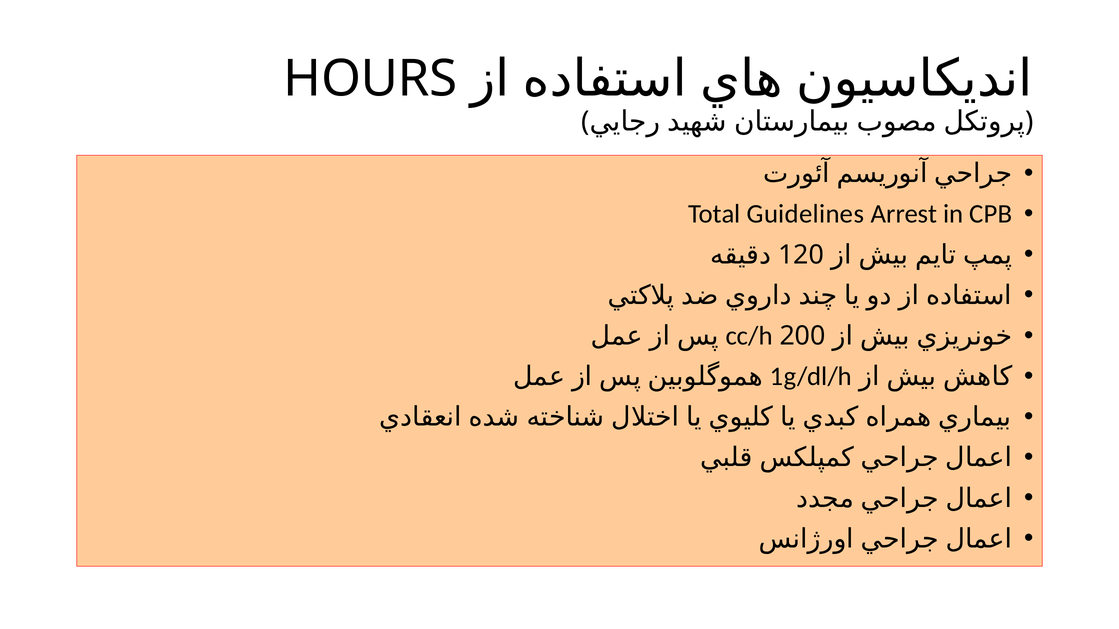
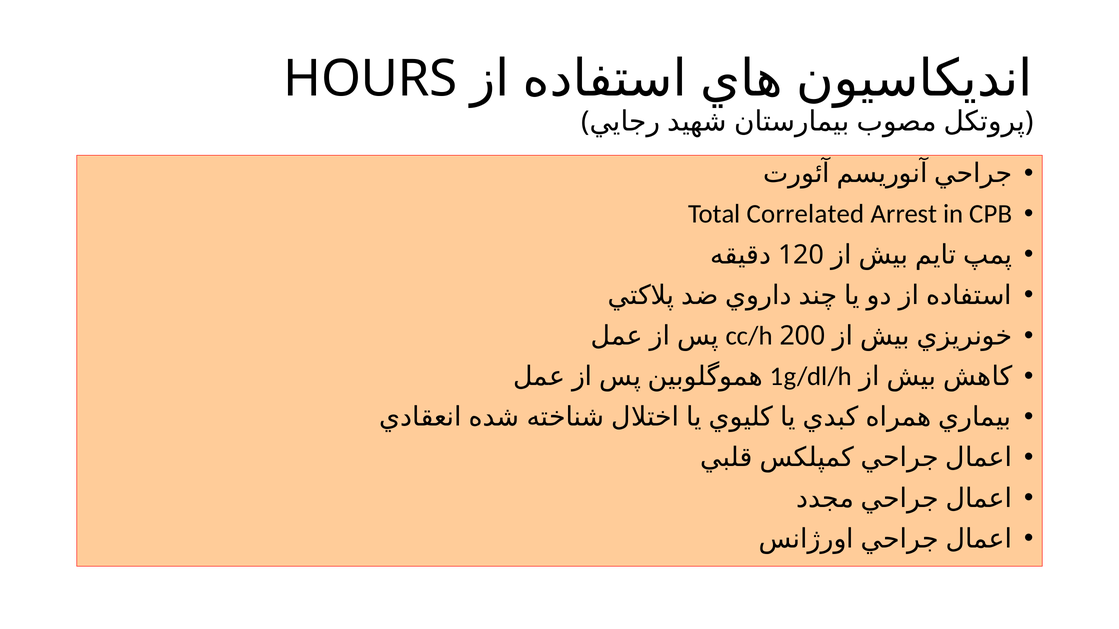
Guidelines: Guidelines -> Correlated (806, 214)
